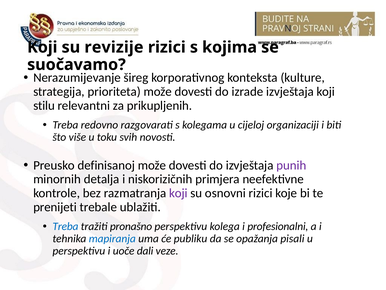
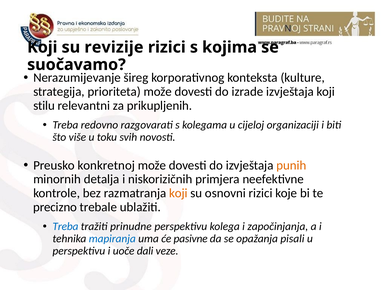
definisanoj: definisanoj -> konkretnoj (106, 165)
punih colour: purple -> orange (291, 165)
koji colour: purple -> orange (178, 193)
prenijeti: prenijeti -> precizno (55, 207)
pronašno: pronašno -> prinudne (131, 226)
profesionalni: profesionalni -> započinjanja (278, 226)
publiku: publiku -> pasivne (191, 238)
